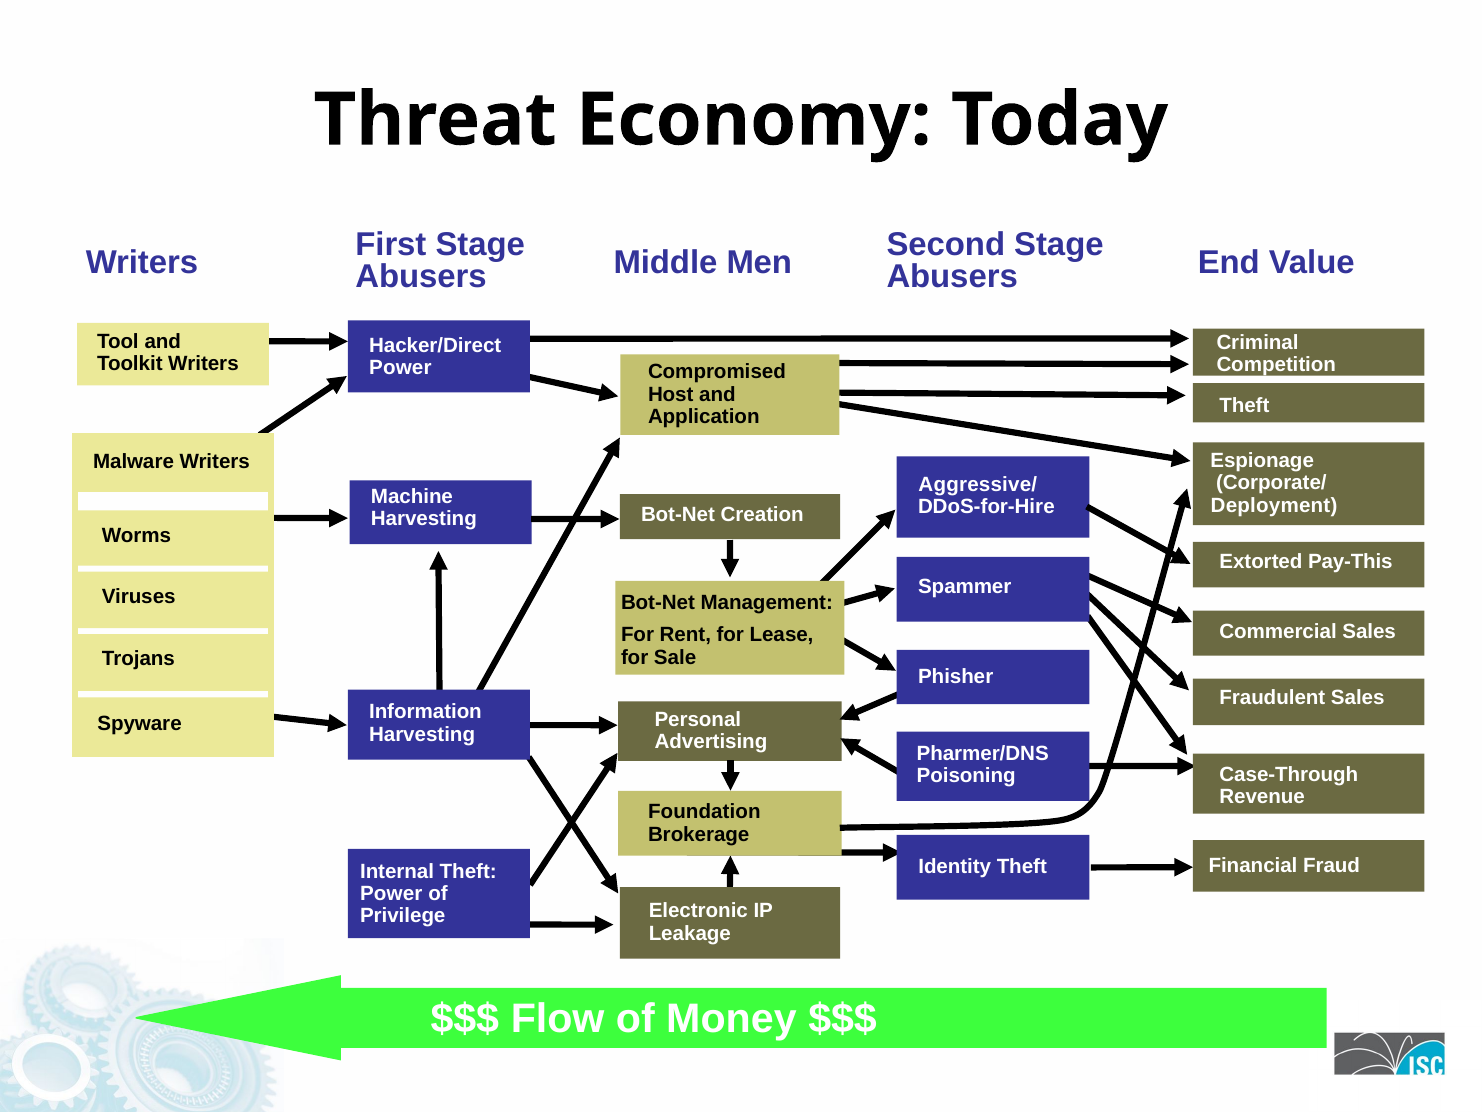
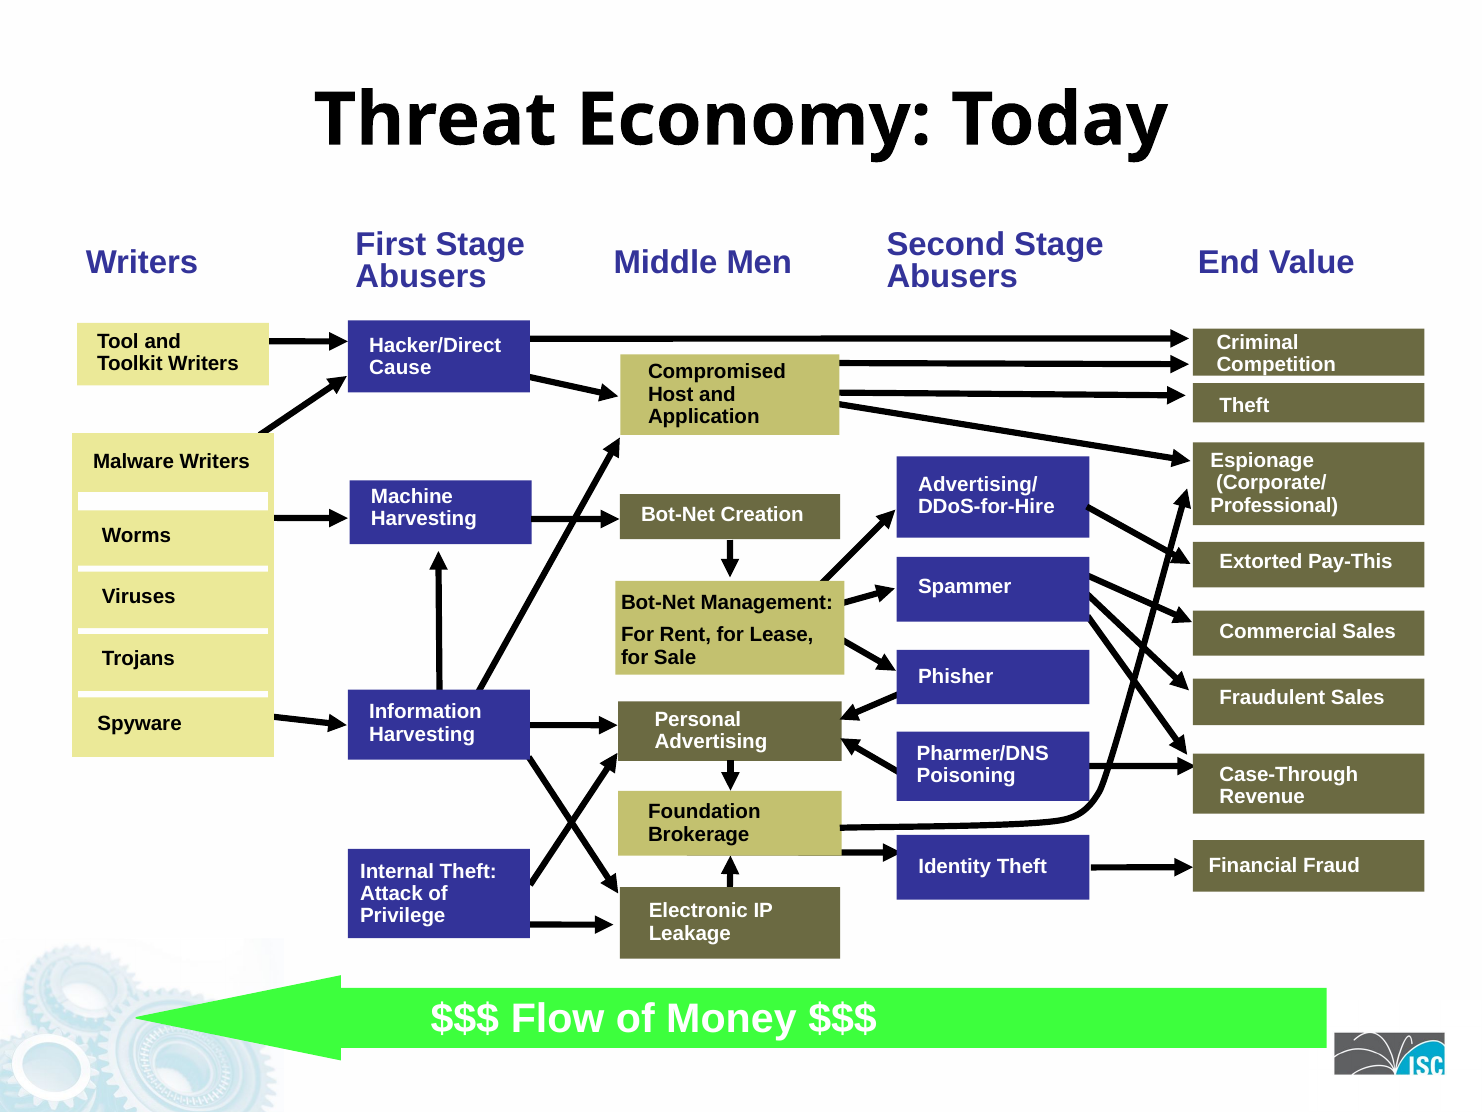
Power: Power -> Cause (400, 367)
Aggressive/: Aggressive/ -> Advertising/ (978, 485)
Deployment: Deployment -> Professional (1274, 505)
Power: Power -> Attack (391, 893)
